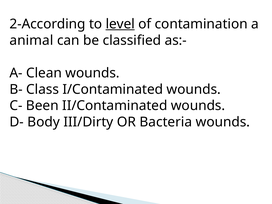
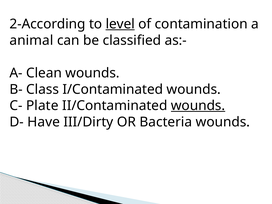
Been: Been -> Plate (42, 106)
wounds underline: none -> present (198, 106)
Body: Body -> Have (44, 122)
